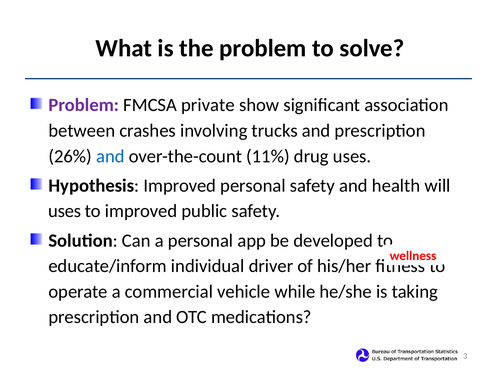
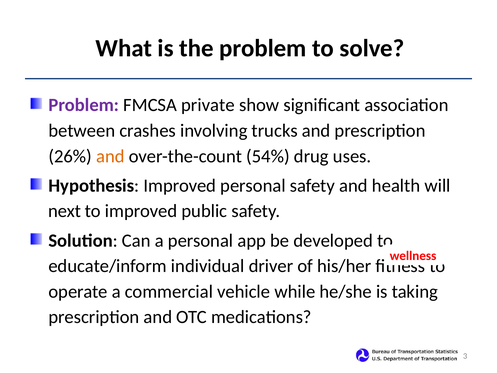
and colour: blue -> orange (110, 156)
11%: 11% -> 54% (268, 156)
uses: uses -> next (65, 211)
